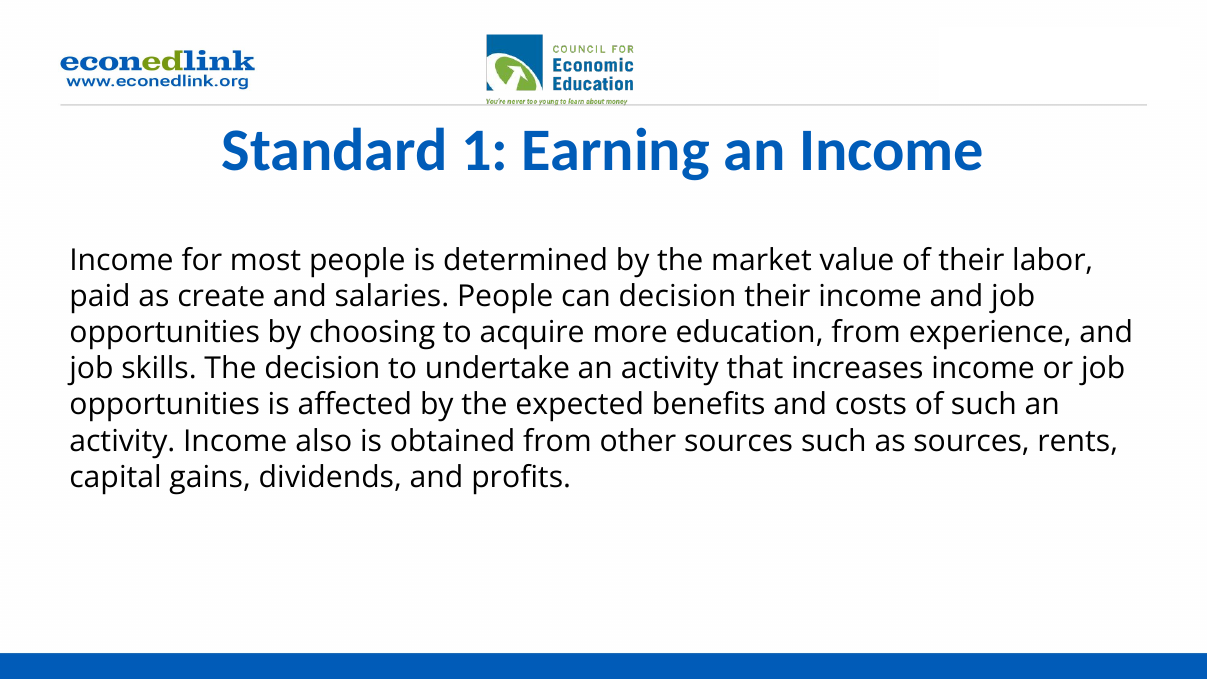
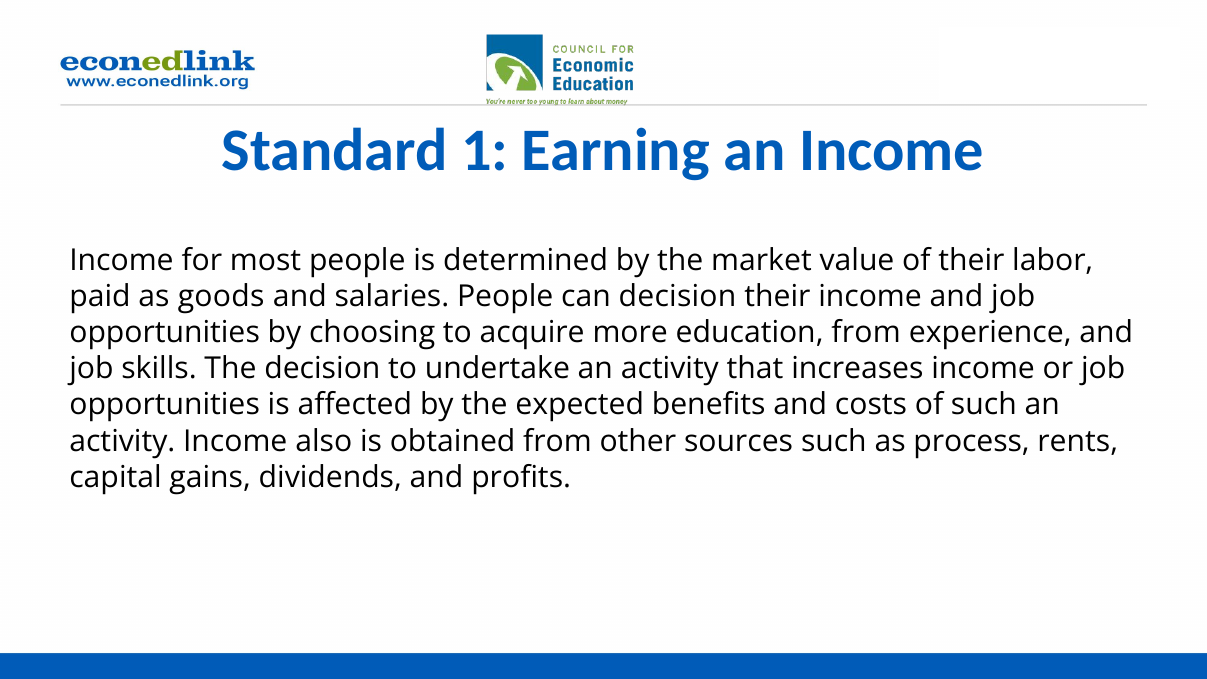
create: create -> goods (221, 296)
as sources: sources -> process (972, 441)
